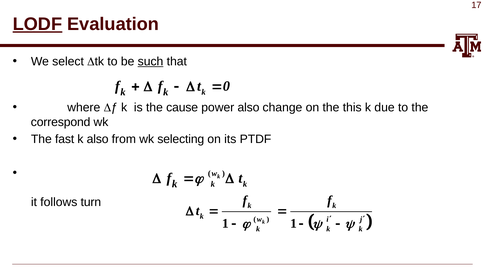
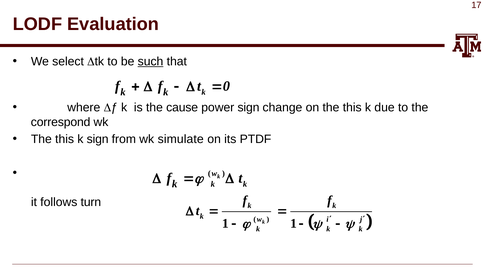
LODF underline: present -> none (37, 24)
power also: also -> sign (248, 108)
fast: fast -> this (65, 139)
k also: also -> sign (98, 139)
selecting: selecting -> simulate (181, 139)
